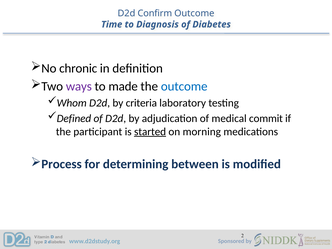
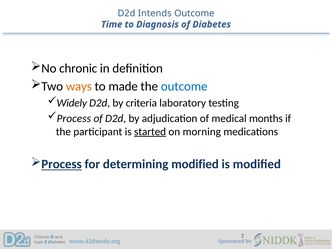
Confirm: Confirm -> Intends (155, 13)
ways colour: purple -> orange (79, 86)
Whom: Whom -> Widely (72, 103)
Defined: Defined -> Process (74, 118)
commit: commit -> months (266, 118)
Process underline: none -> present (62, 164)
determining between: between -> modified (195, 164)
